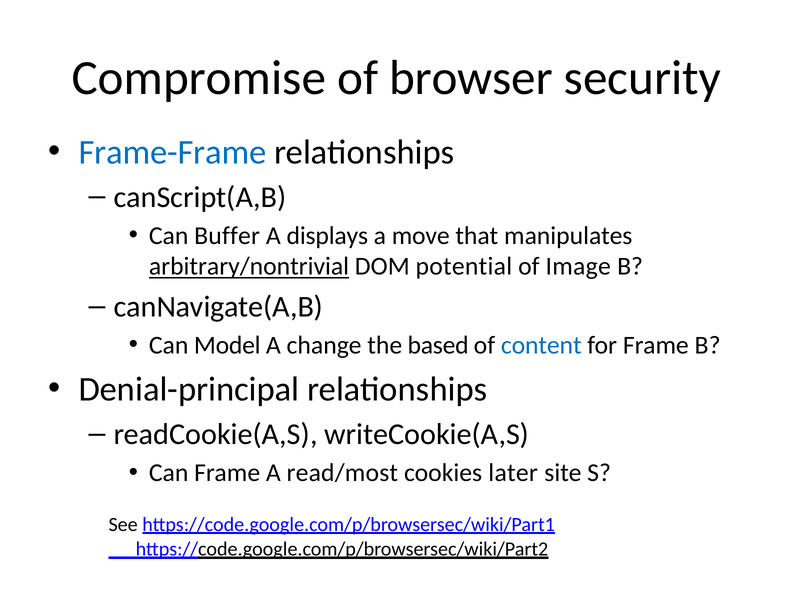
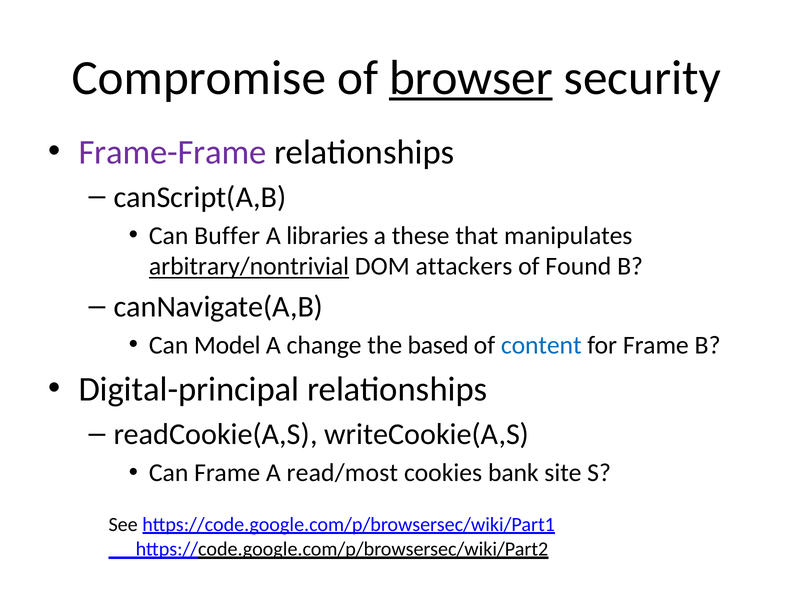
browser underline: none -> present (471, 78)
Frame-Frame colour: blue -> purple (173, 152)
displays: displays -> libraries (327, 236)
move: move -> these (421, 236)
potential: potential -> attackers (464, 266)
Image: Image -> Found (578, 266)
Denial-principal: Denial-principal -> Digital-principal (189, 389)
later: later -> bank (513, 473)
